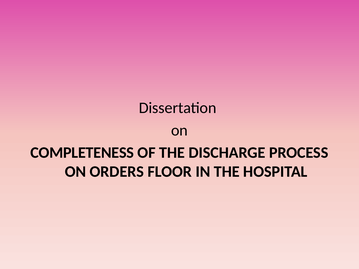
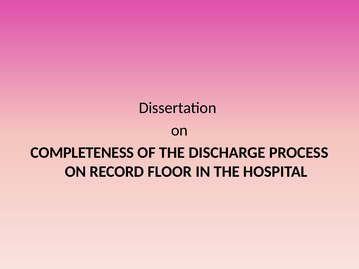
ORDERS: ORDERS -> RECORD (117, 172)
